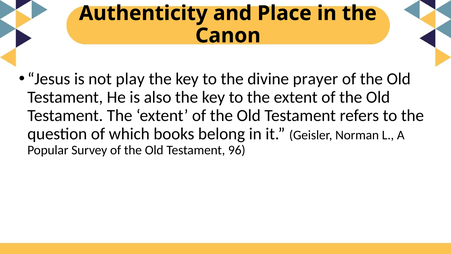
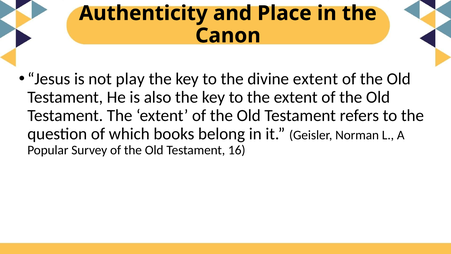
divine prayer: prayer -> extent (315, 79)
96: 96 -> 16 (237, 150)
